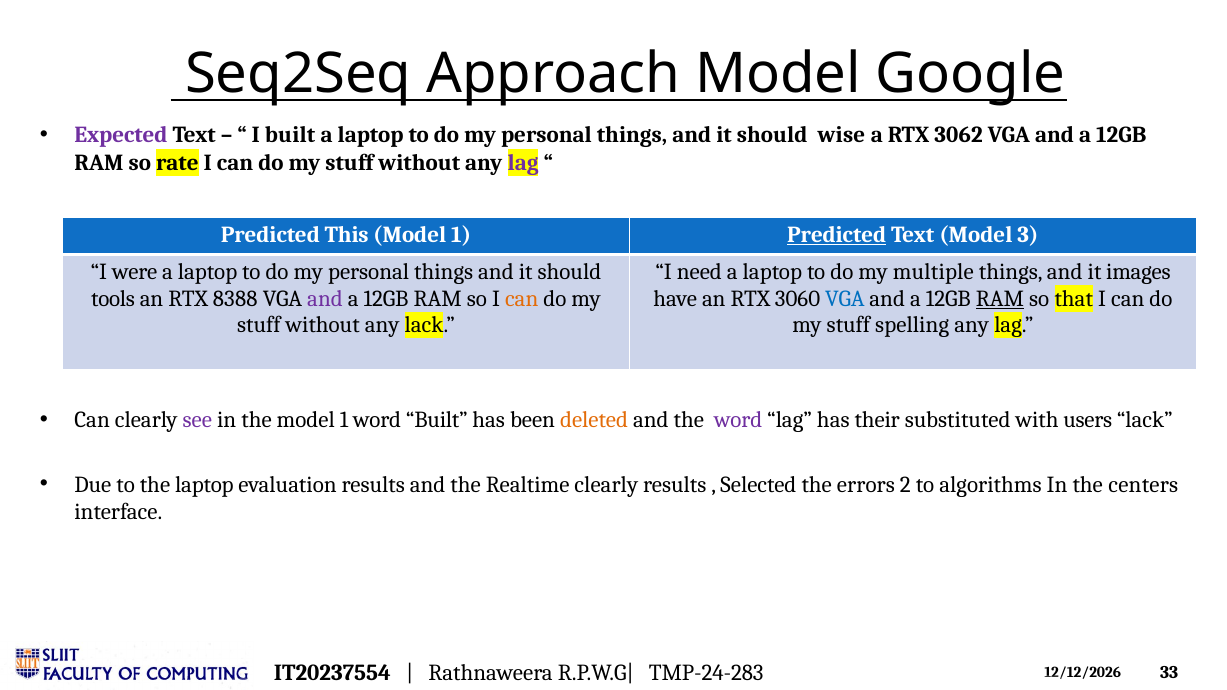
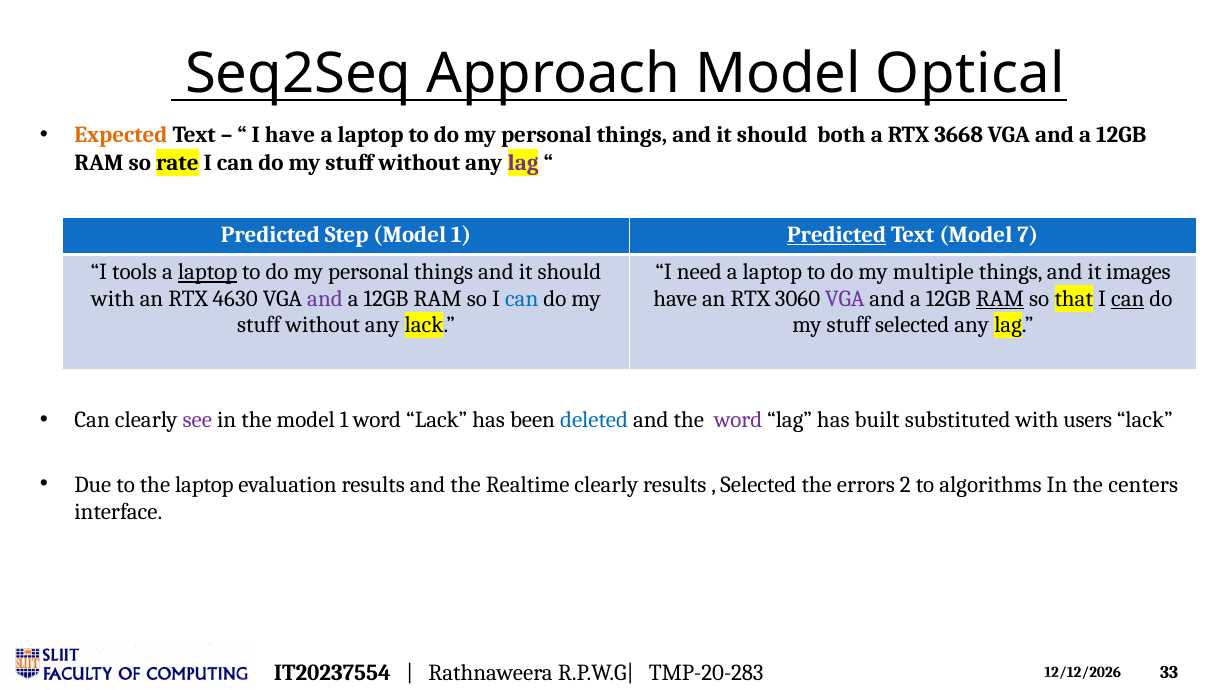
Google: Google -> Optical (970, 74)
Expected colour: purple -> orange (121, 135)
I built: built -> have (290, 135)
wise: wise -> both (841, 135)
3062: 3062 -> 3668 (959, 135)
This: This -> Step (347, 235)
3: 3 -> 7 (1028, 235)
were: were -> tools (135, 272)
laptop underline: none -> present (208, 272)
tools: tools -> with (113, 299)
8388: 8388 -> 4630 (235, 299)
can colour: orange -> blue (522, 299)
VGA colour: blue -> purple (845, 299)
can underline: none -> present (1128, 299)
stuff spelling: spelling -> selected (912, 325)
word Built: Built -> Lack (437, 420)
deleted colour: orange -> blue (594, 420)
their: their -> built (877, 420)
TMP-24-283: TMP-24-283 -> TMP-20-283 (706, 673)
